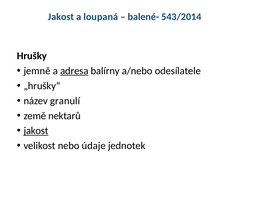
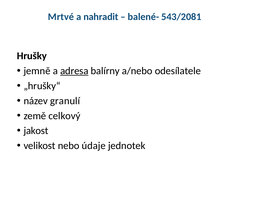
Jakost: Jakost -> Mrtvé (61, 17)
loupaná: loupaná -> nahradit (101, 17)
543/2014: 543/2014 -> 543/2081 (181, 17)
nektarů: nektarů -> celkový (64, 116)
jakost underline: present -> none (36, 131)
